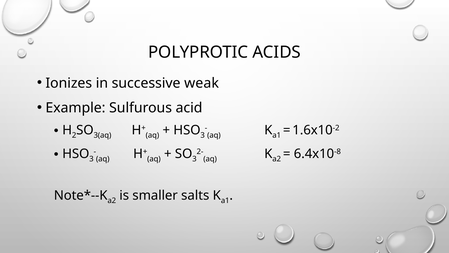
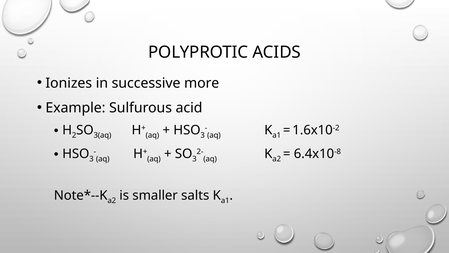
weak: weak -> more (202, 83)
